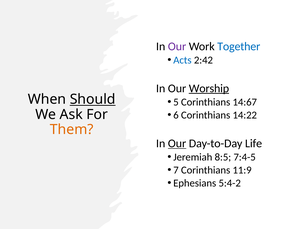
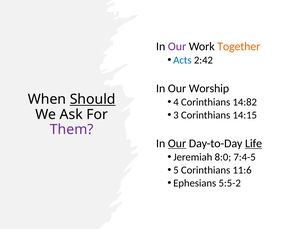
Together colour: blue -> orange (239, 46)
Worship underline: present -> none (209, 89)
5: 5 -> 4 (176, 102)
14:67: 14:67 -> 14:82 (245, 102)
6: 6 -> 3 (176, 115)
14:22: 14:22 -> 14:15 (245, 115)
Them colour: orange -> purple (72, 130)
Life underline: none -> present (254, 144)
8:5: 8:5 -> 8:0 (223, 157)
7: 7 -> 5 (176, 171)
11:9: 11:9 -> 11:6 (242, 171)
5:4-2: 5:4-2 -> 5:5-2 (230, 184)
